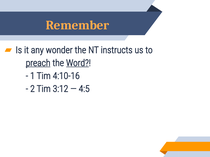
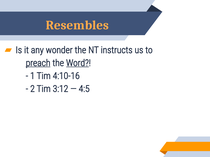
Remember: Remember -> Resembles (77, 25)
